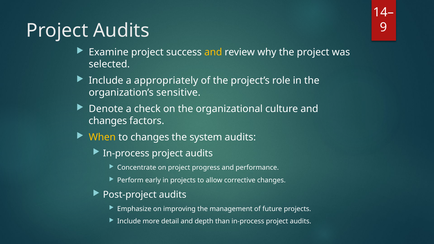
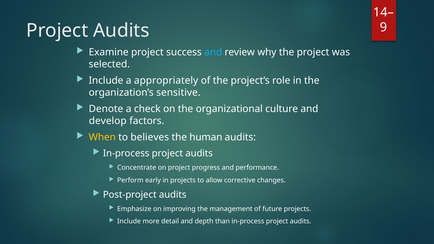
and colour: yellow -> light blue (213, 52)
changes: changes -> develop (108, 121)
to changes: changes -> believes (150, 137)
system: system -> human (206, 137)
